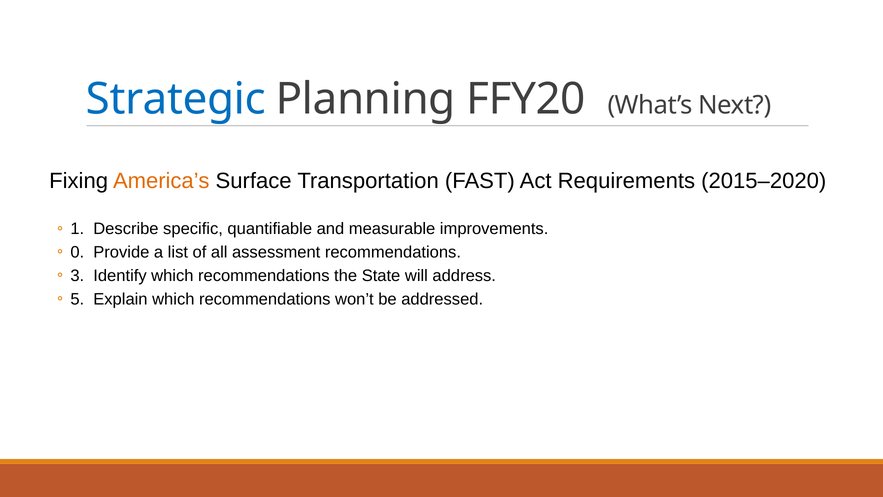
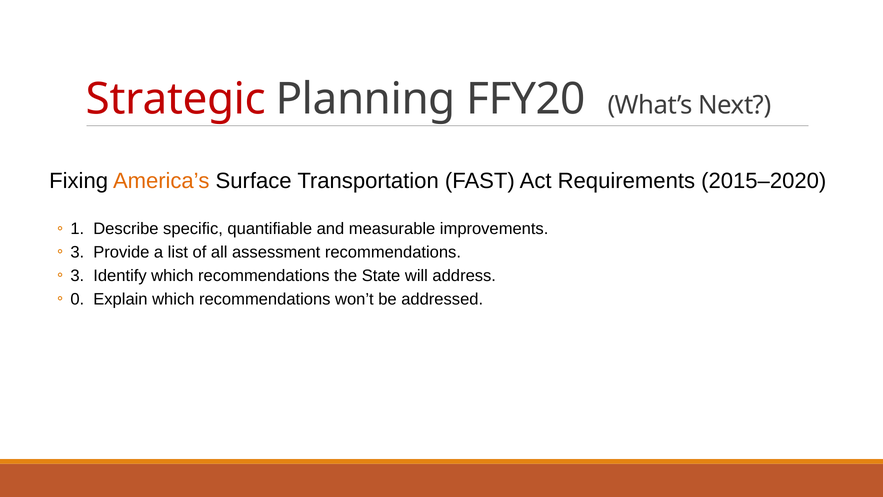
Strategic colour: blue -> red (176, 99)
0: 0 -> 3 (77, 252)
5: 5 -> 0 (77, 299)
